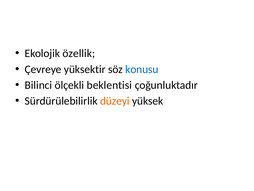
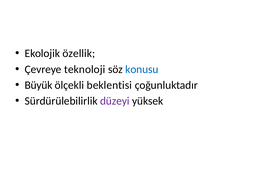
yüksektir: yüksektir -> teknoloji (85, 69)
Bilinci: Bilinci -> Büyük (39, 85)
düzeyi colour: orange -> purple (115, 101)
